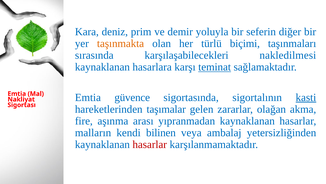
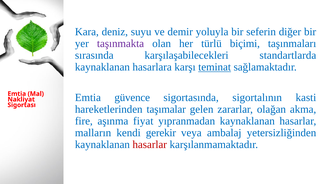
prim: prim -> suyu (141, 32)
taşınmakta colour: orange -> purple (121, 43)
nakledilmesi: nakledilmesi -> standartlarda (288, 55)
kasti underline: present -> none (306, 97)
arası: arası -> fiyat (143, 121)
bilinen: bilinen -> gerekir (161, 132)
